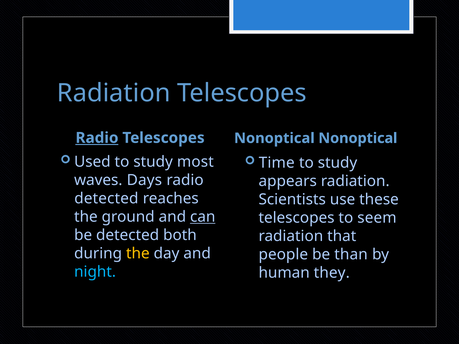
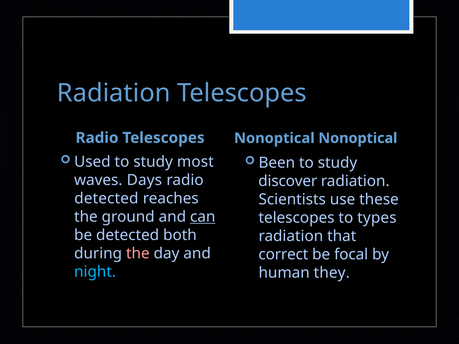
Radio underline: present -> none (97, 138)
Time: Time -> Been (277, 163)
appears: appears -> discover (288, 181)
seem: seem -> types (377, 218)
the colour: yellow -> pink (138, 254)
people: people -> correct (283, 255)
than: than -> focal (351, 255)
